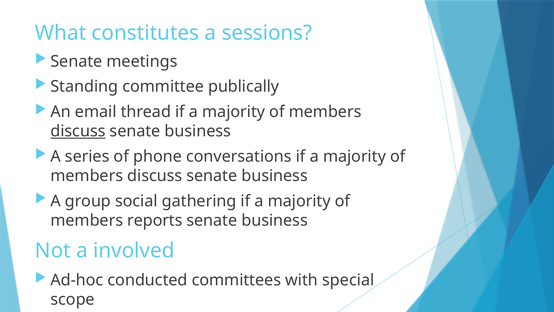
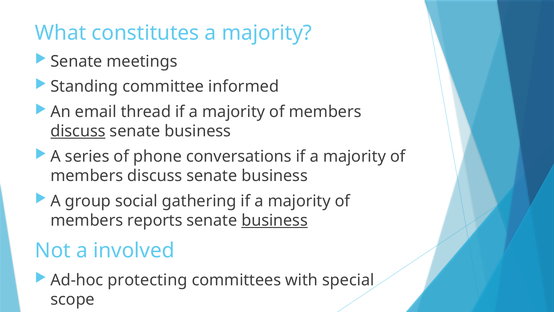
constitutes a sessions: sessions -> majority (267, 33)
publically: publically -> informed (244, 86)
business underline: none -> present (275, 220)
conducted: conducted -> protecting (147, 280)
